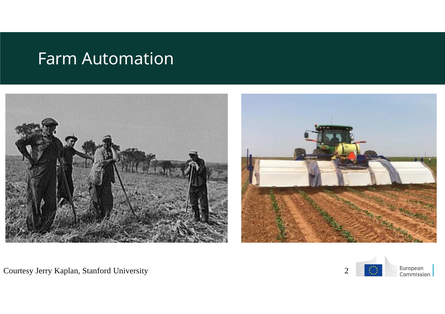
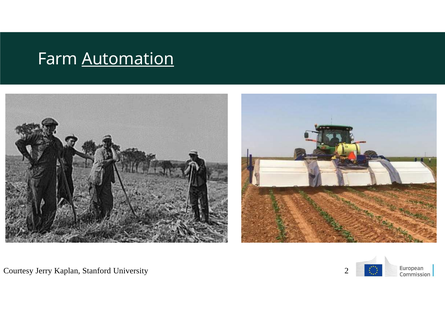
Automation underline: none -> present (128, 59)
